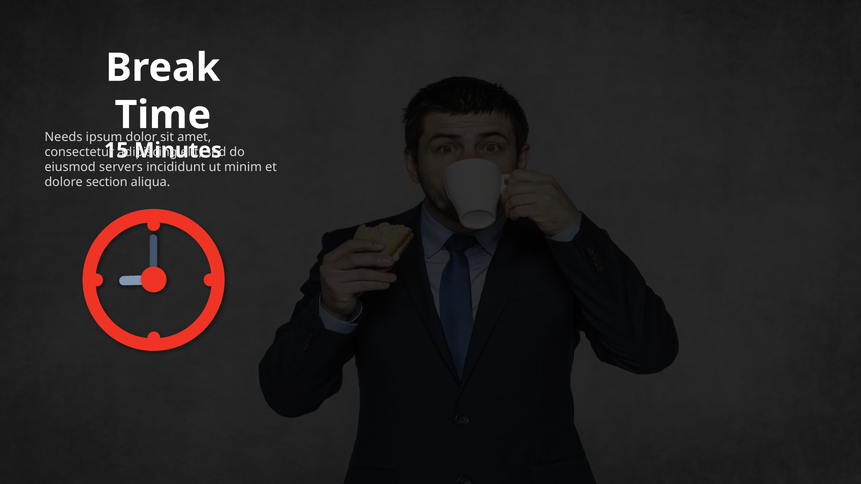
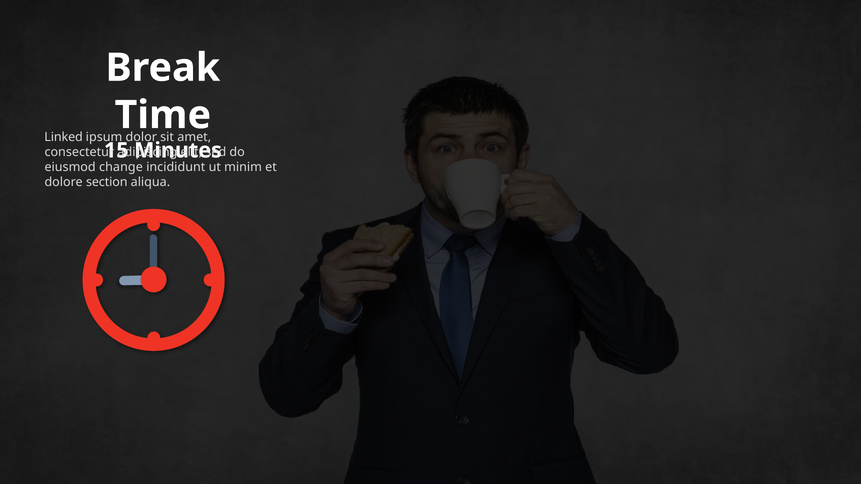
Needs: Needs -> Linked (64, 137)
servers: servers -> change (121, 167)
